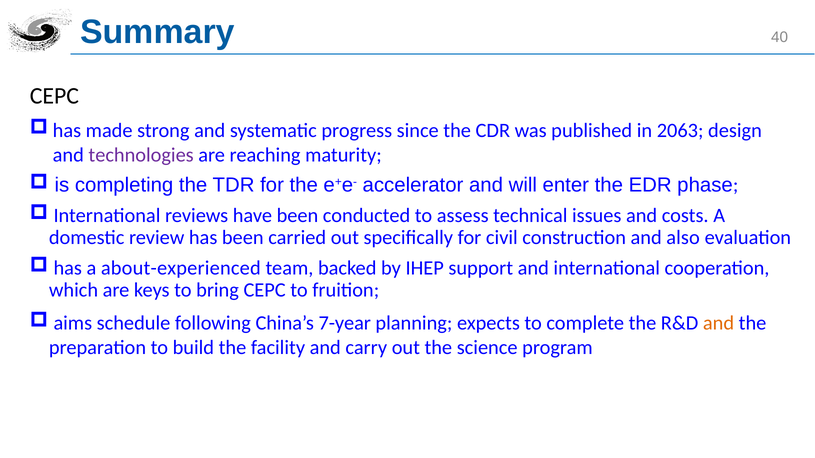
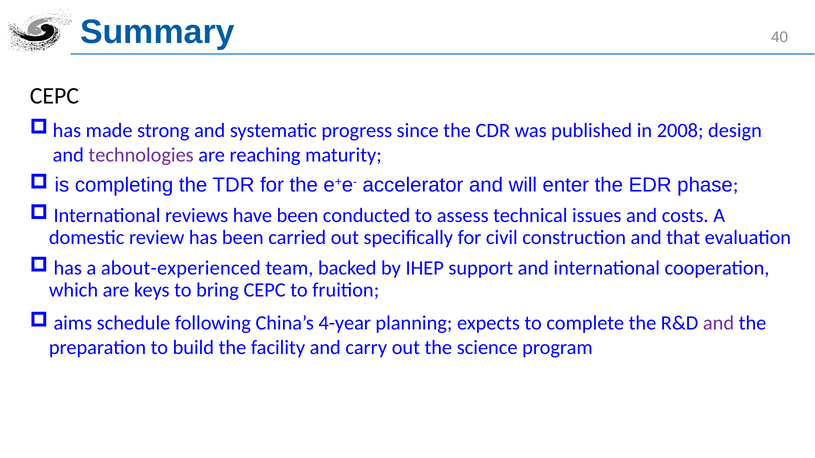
2063: 2063 -> 2008 (680, 131)
also: also -> that (683, 238)
7-year: 7-year -> 4-year (345, 323)
and colour: orange -> purple (719, 323)
